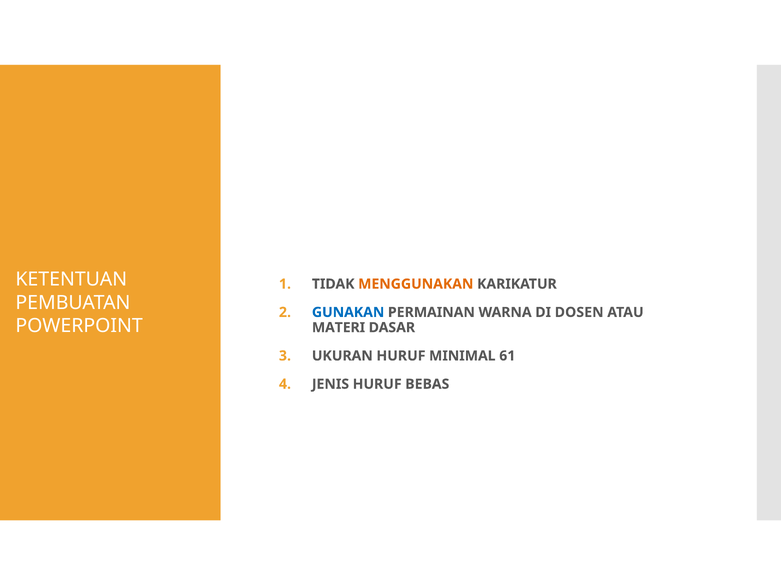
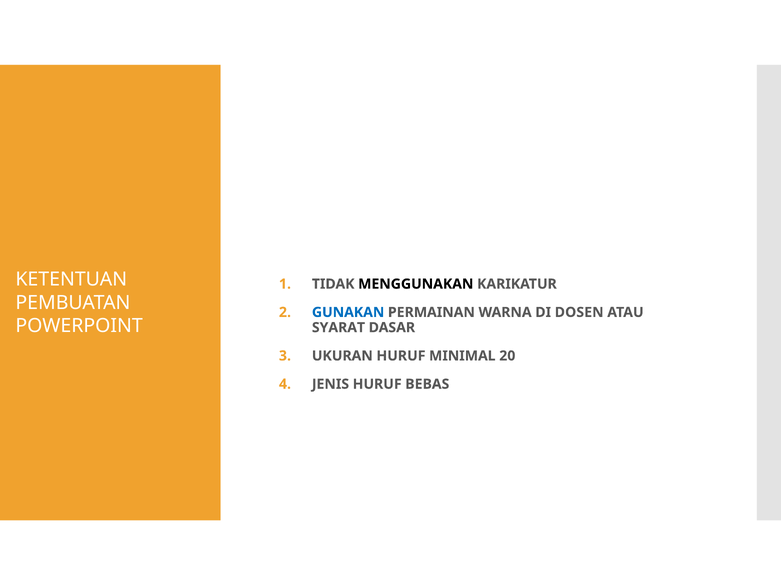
MENGGUNAKAN colour: orange -> black (416, 284)
MATERI: MATERI -> SYARAT (338, 327)
61: 61 -> 20 (507, 356)
